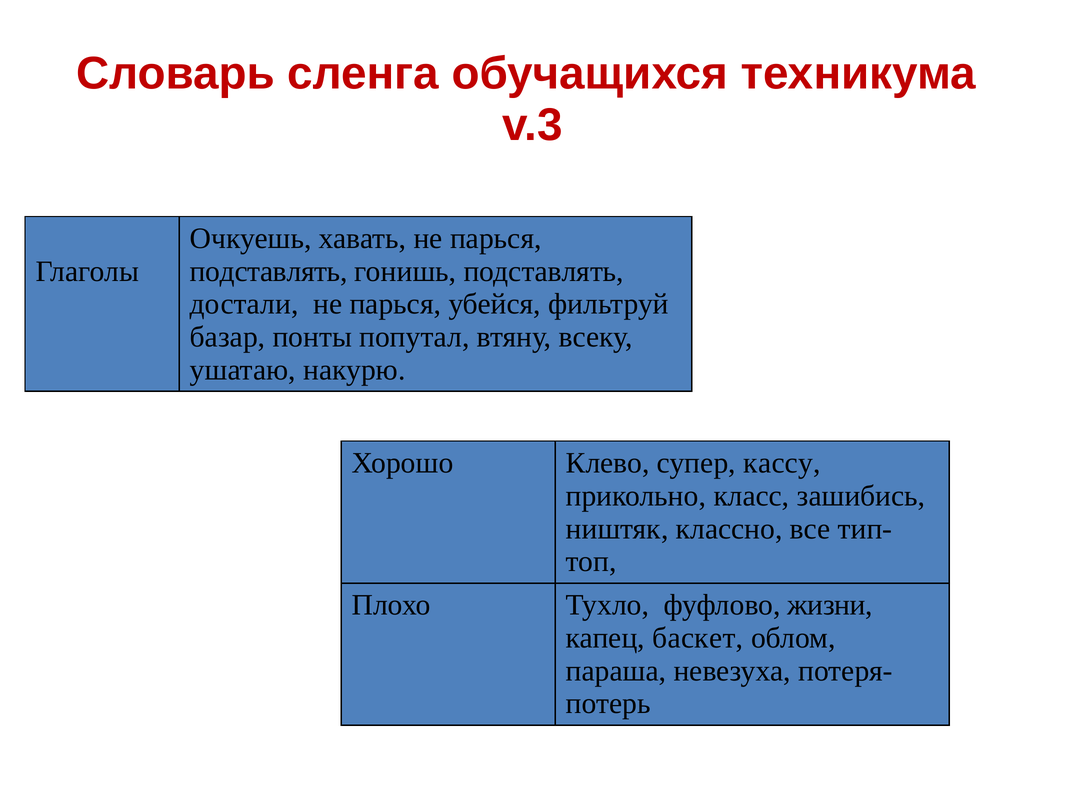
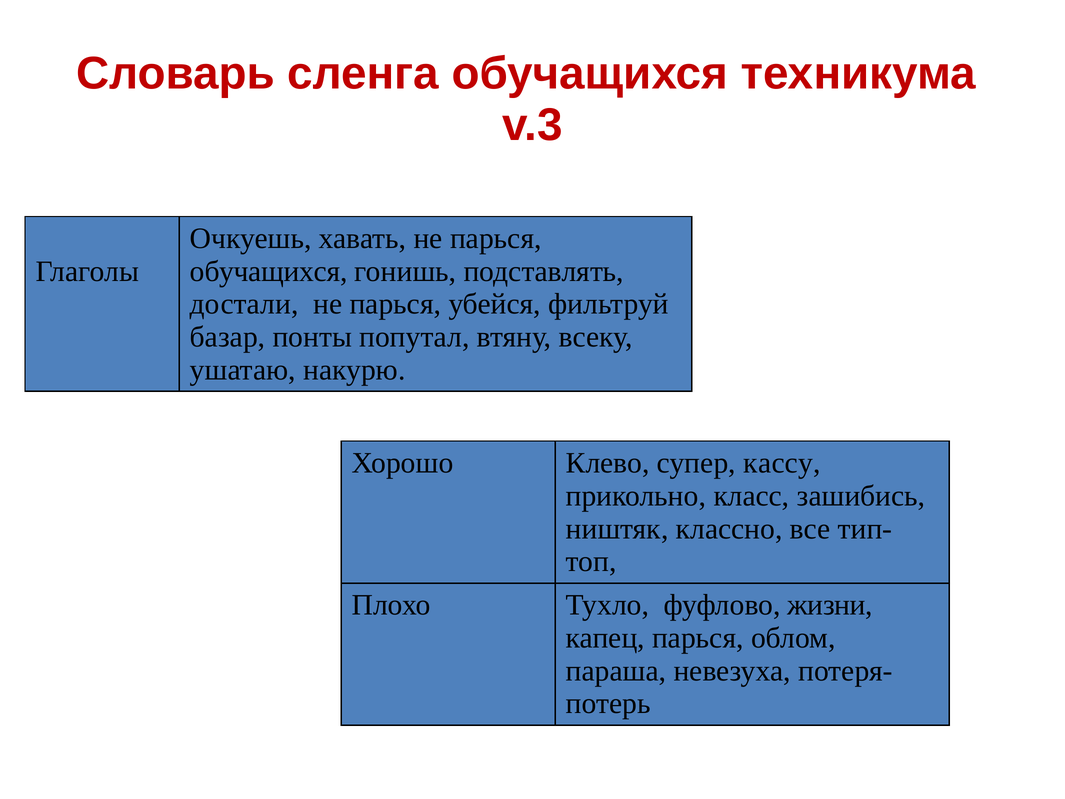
подставлять: подставлять -> обучащихся (269, 271)
капец баскет: баскет -> парься (698, 638)
